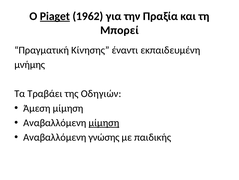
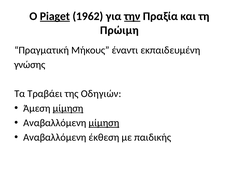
την underline: none -> present (132, 16)
Μπορεί: Μπορεί -> Πρώιμη (119, 30)
Κίνησης: Κίνησης -> Μήκους (90, 50)
μνήμης: μνήμης -> γνώσης (30, 64)
μίμηση underline: none -> present (68, 108)
γνώσης: γνώσης -> έκθεση (104, 137)
